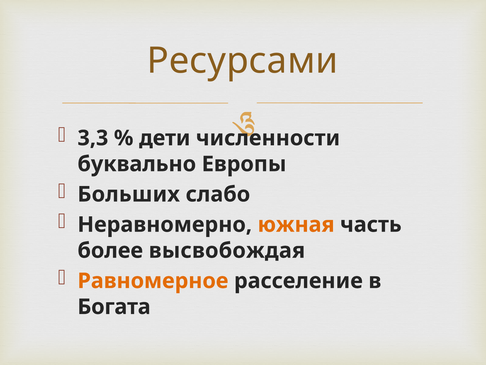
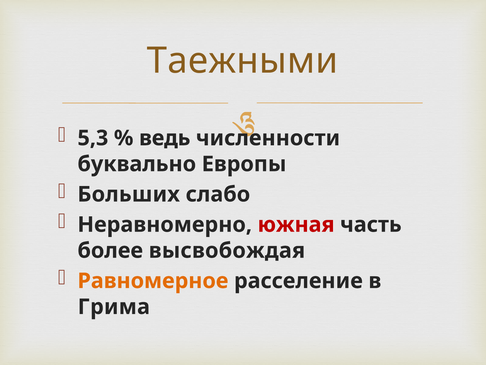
Ресурсами: Ресурсами -> Таежными (242, 61)
3,3: 3,3 -> 5,3 (93, 138)
дети: дети -> ведь (165, 138)
южная colour: orange -> red (296, 224)
Богата: Богата -> Грима (114, 306)
